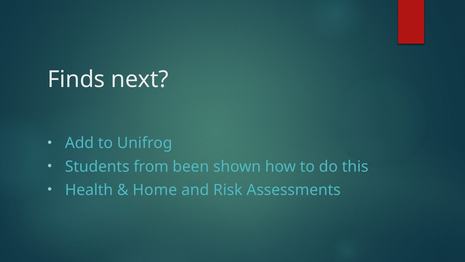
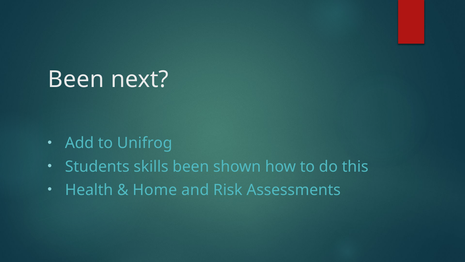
Finds: Finds -> Been (76, 79)
from: from -> skills (151, 166)
